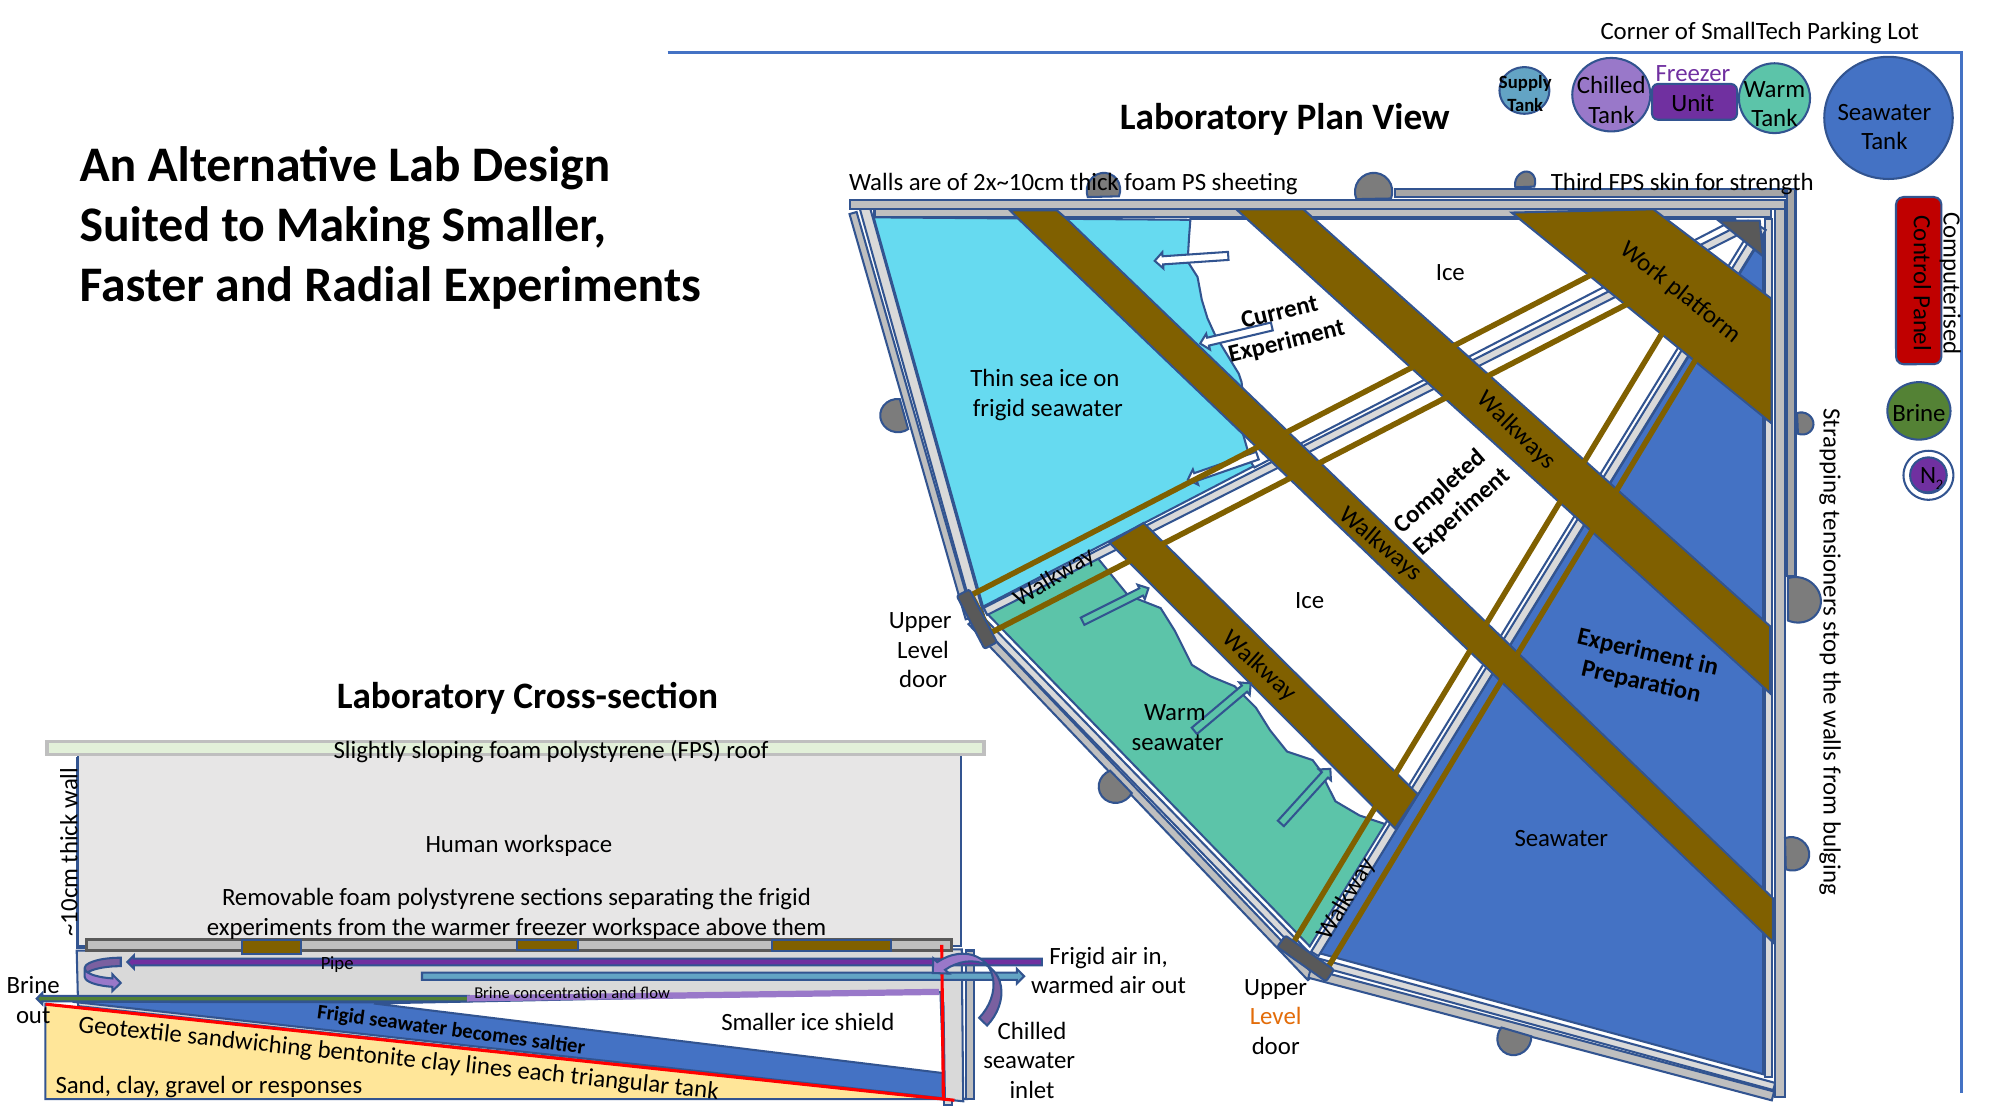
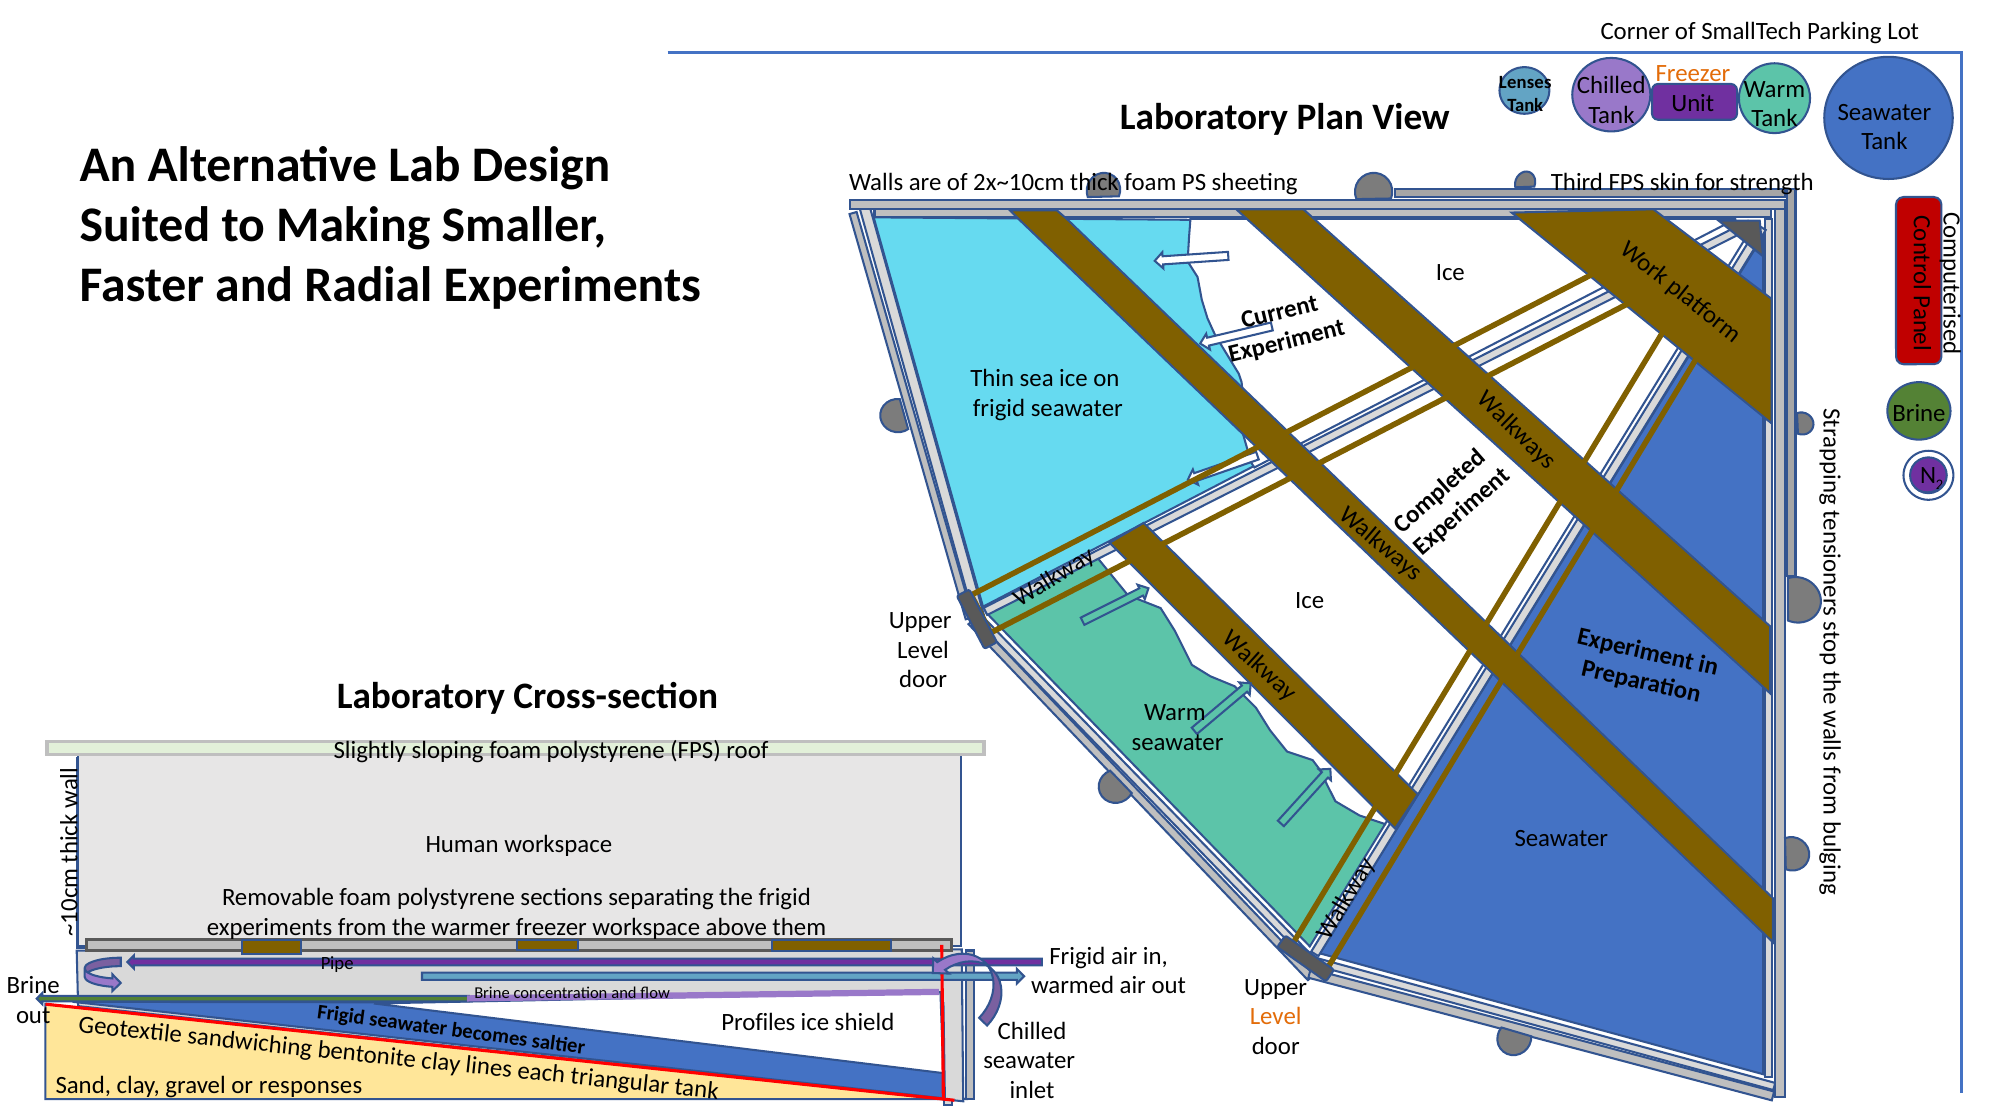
Freezer colour: purple -> orange (1693, 73)
Supply: Supply -> Lenses (1525, 83)
Smaller: Smaller -> Profiles (758, 1022)
